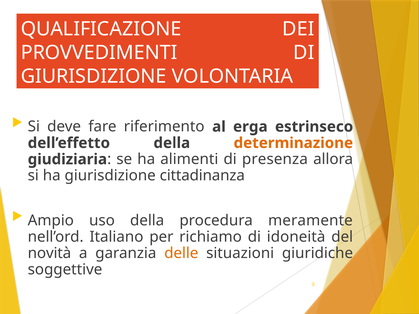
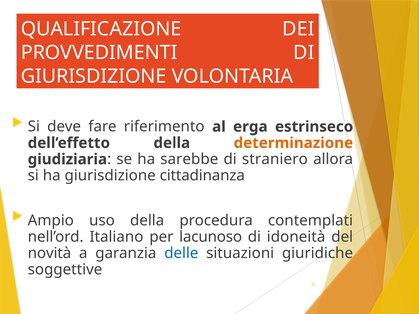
alimenti: alimenti -> sarebbe (189, 159)
presenza: presenza -> straniero (275, 159)
meramente: meramente -> contemplati (311, 221)
richiamo: richiamo -> lacunoso (211, 237)
delle colour: orange -> blue (181, 253)
